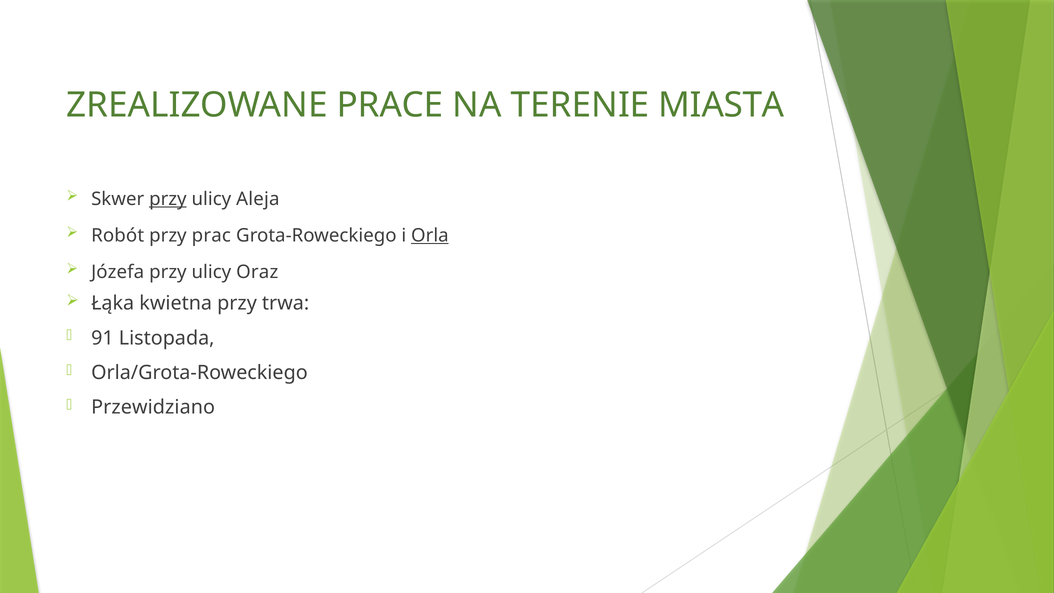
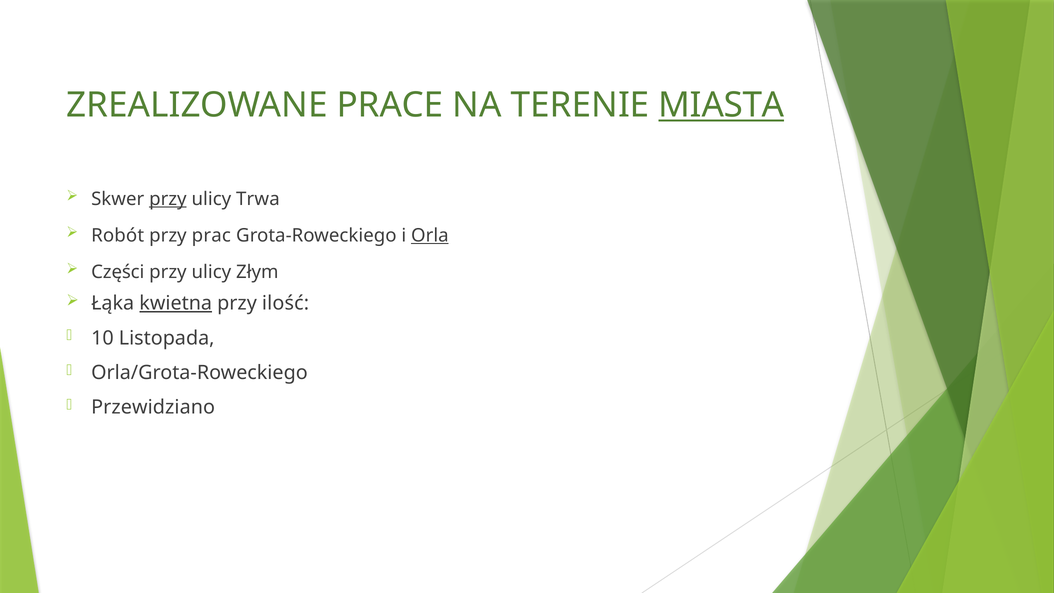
MIASTA underline: none -> present (721, 105)
Aleja: Aleja -> Trwa (258, 199)
Józefa: Józefa -> Części (118, 272)
Oraz: Oraz -> Złym (257, 272)
kwietna underline: none -> present (176, 303)
trwa: trwa -> ilość (286, 303)
91: 91 -> 10 (102, 338)
